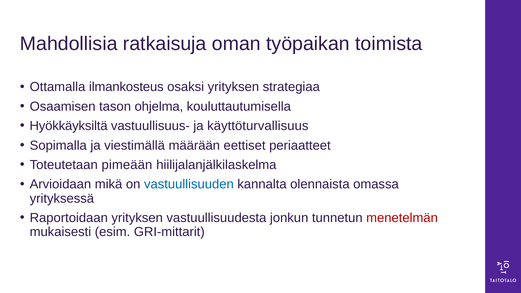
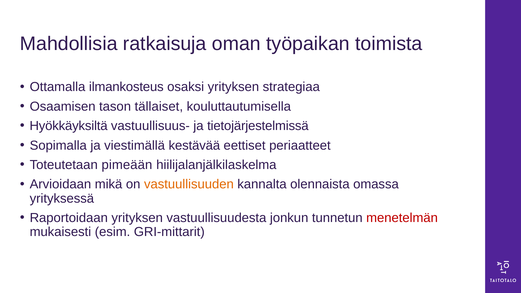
ohjelma: ohjelma -> tällaiset (159, 106)
käyttöturvallisuus: käyttöturvallisuus -> tietojärjestelmissä (258, 126)
määrään: määrään -> kestävää (194, 145)
vastuullisuuden colour: blue -> orange (189, 184)
